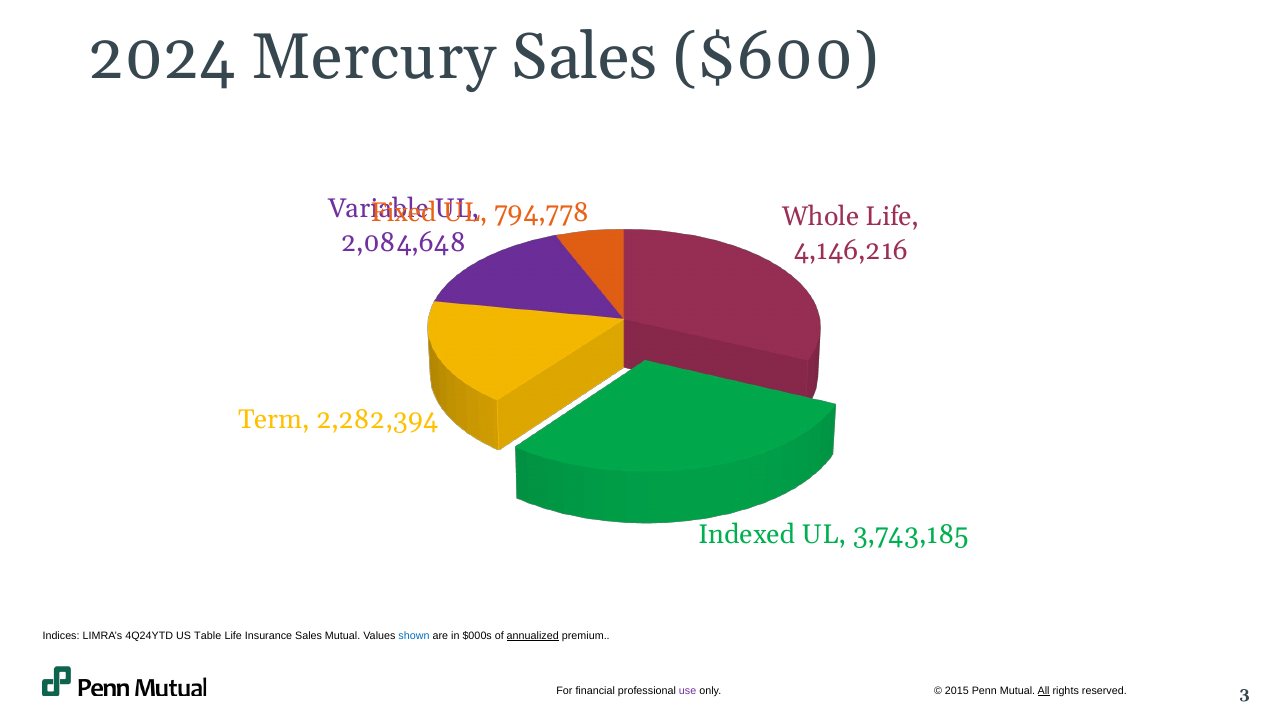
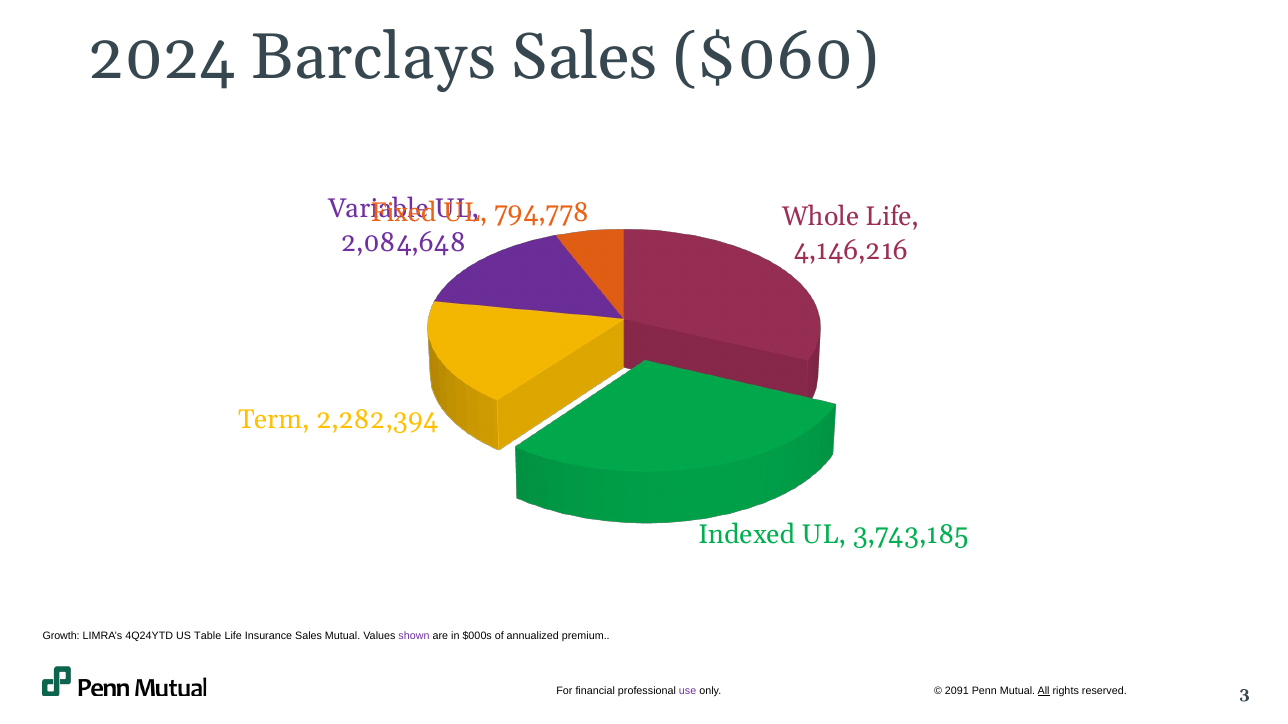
Mercury: Mercury -> Barclays (374, 58)
$600: $600 -> $060 (776, 58)
Indices: Indices -> Growth (61, 636)
shown colour: blue -> purple (414, 636)
annualized underline: present -> none (533, 636)
2015: 2015 -> 2091 (957, 692)
